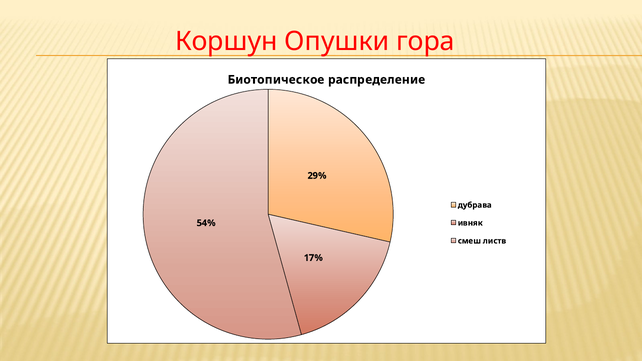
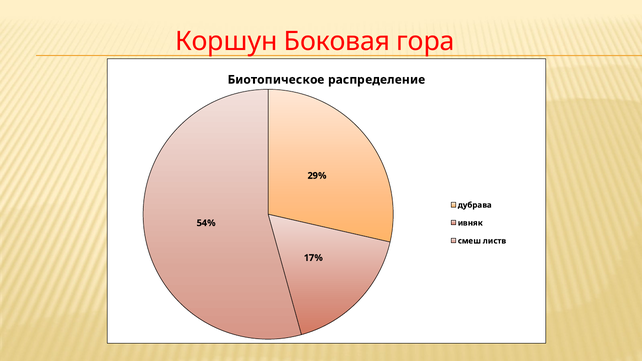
Опушки: Опушки -> Боковая (337, 42)
